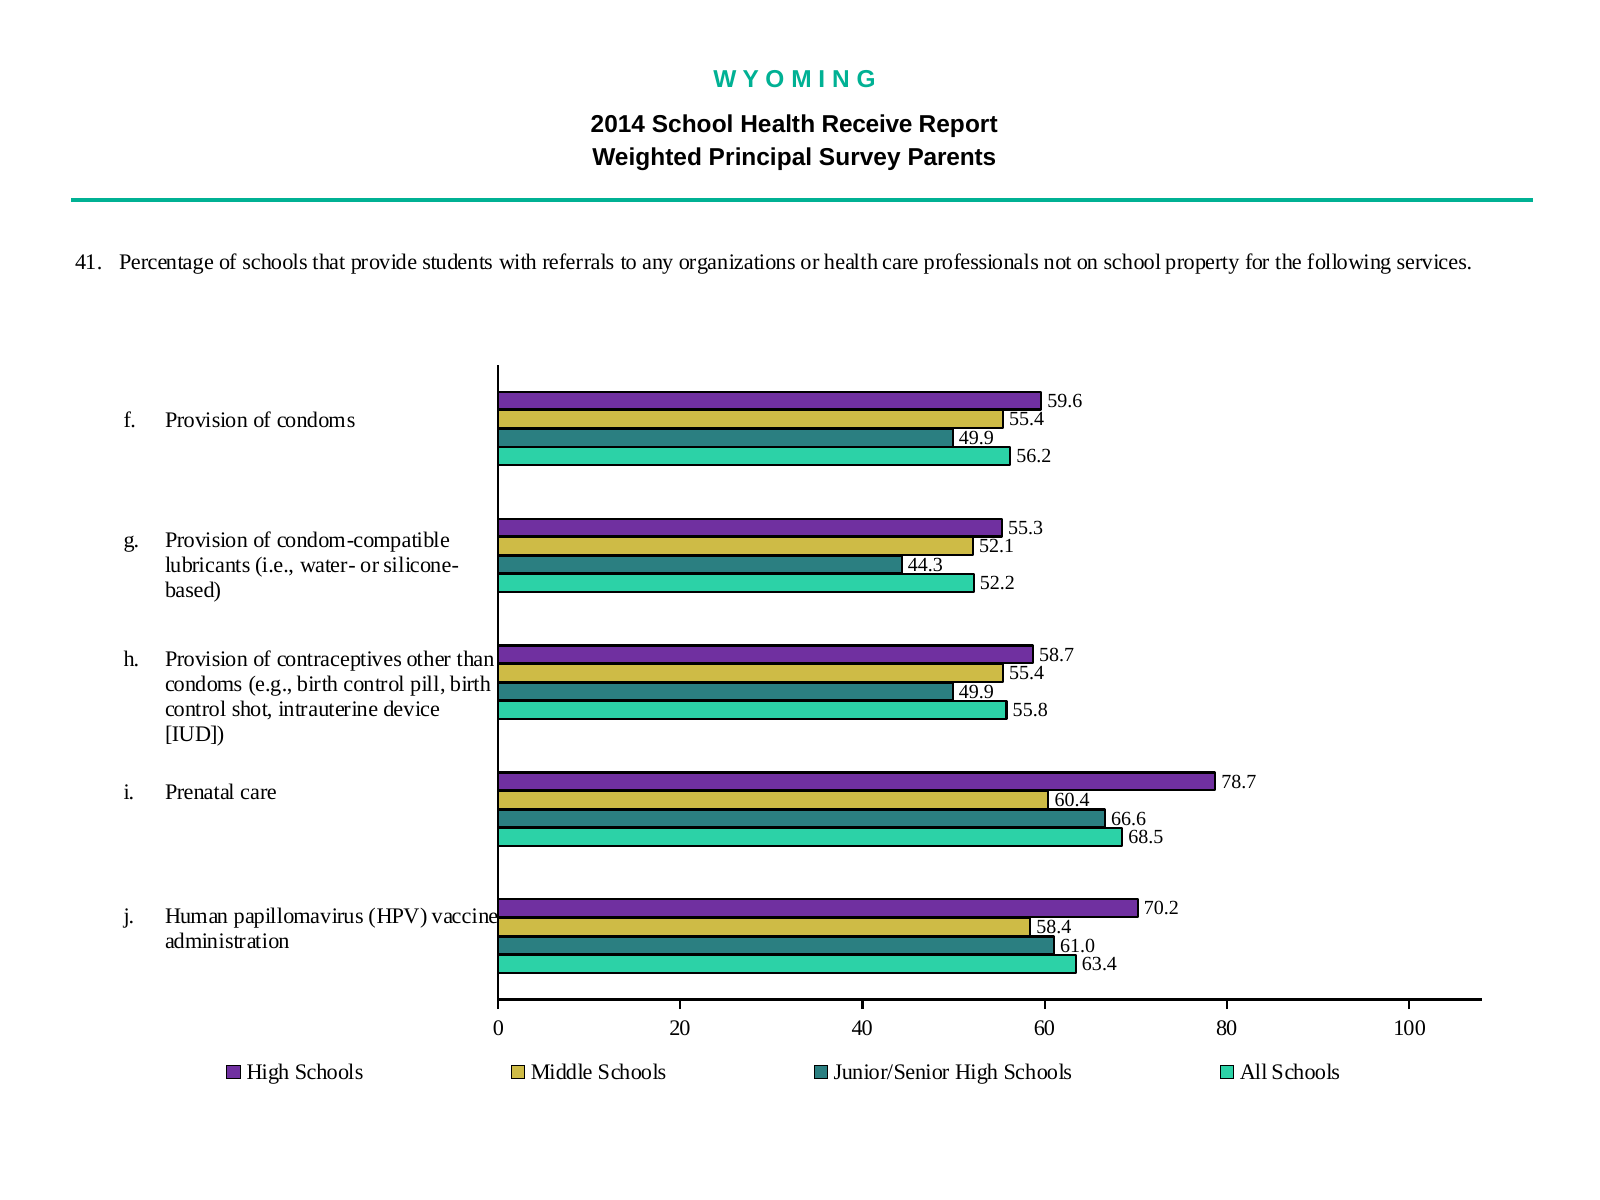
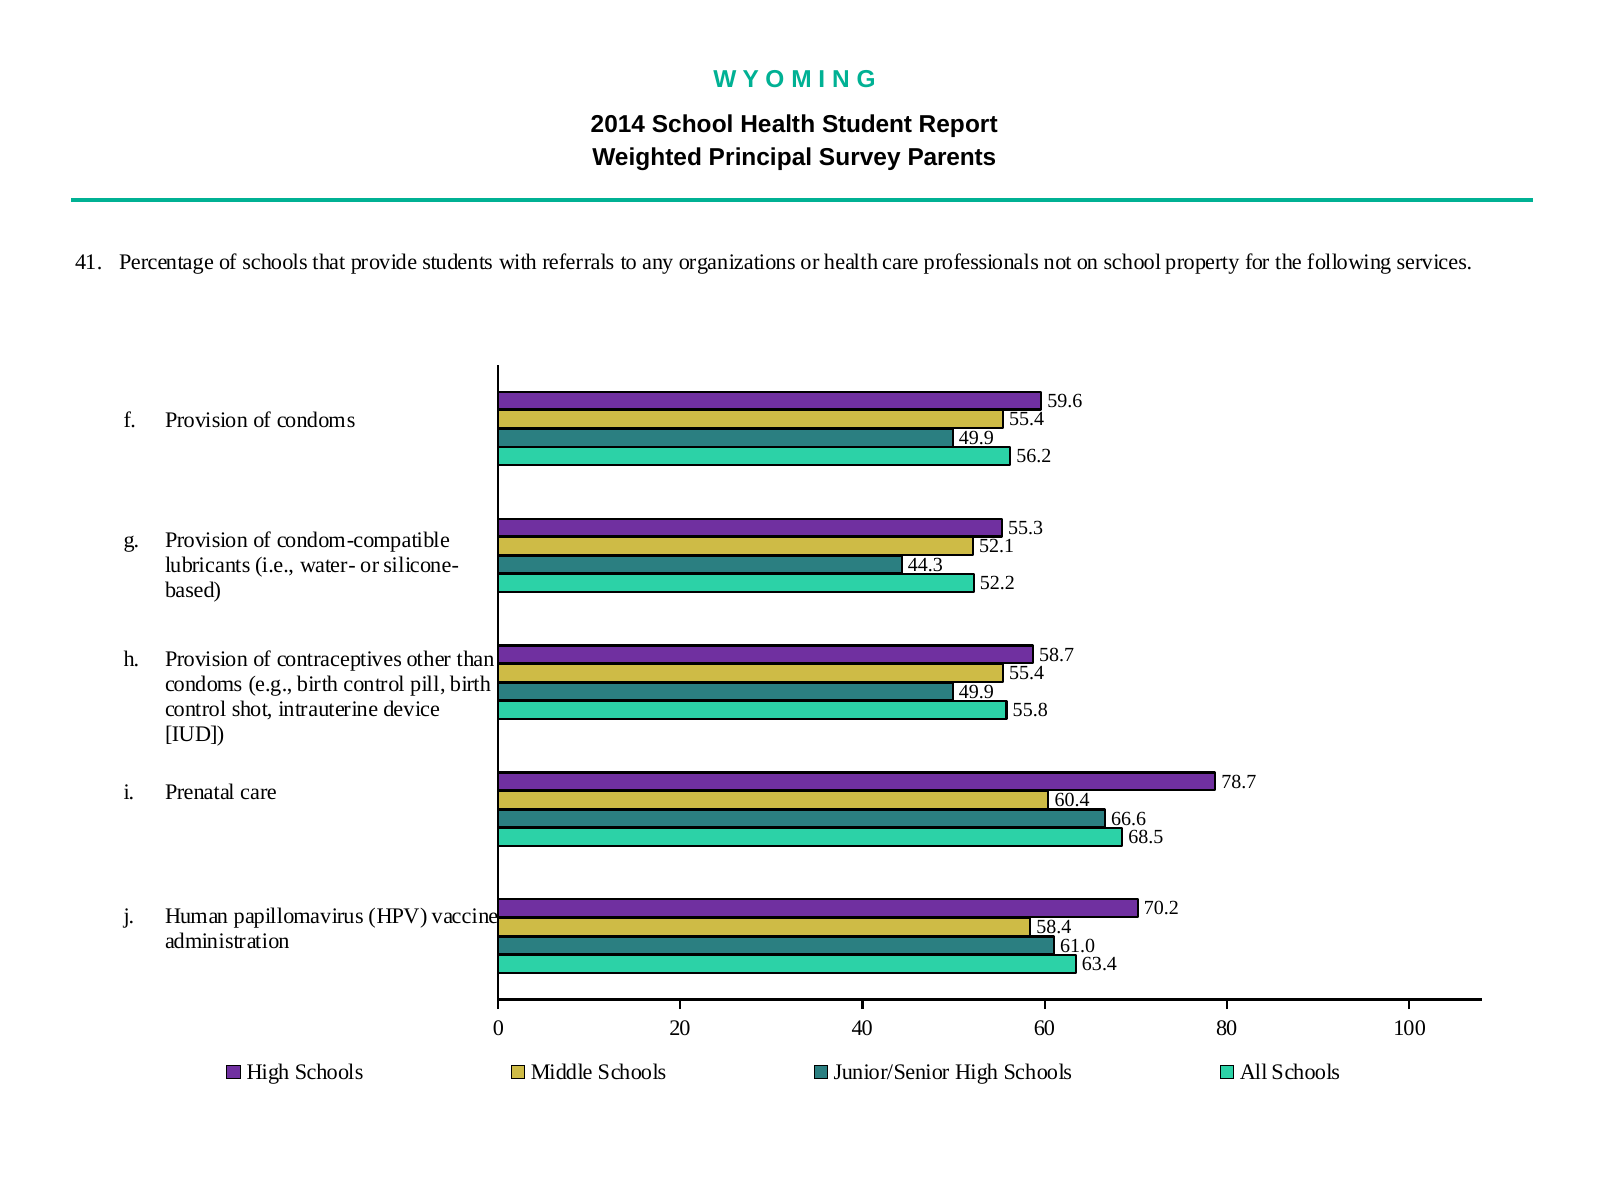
Receive: Receive -> Student (867, 124)
